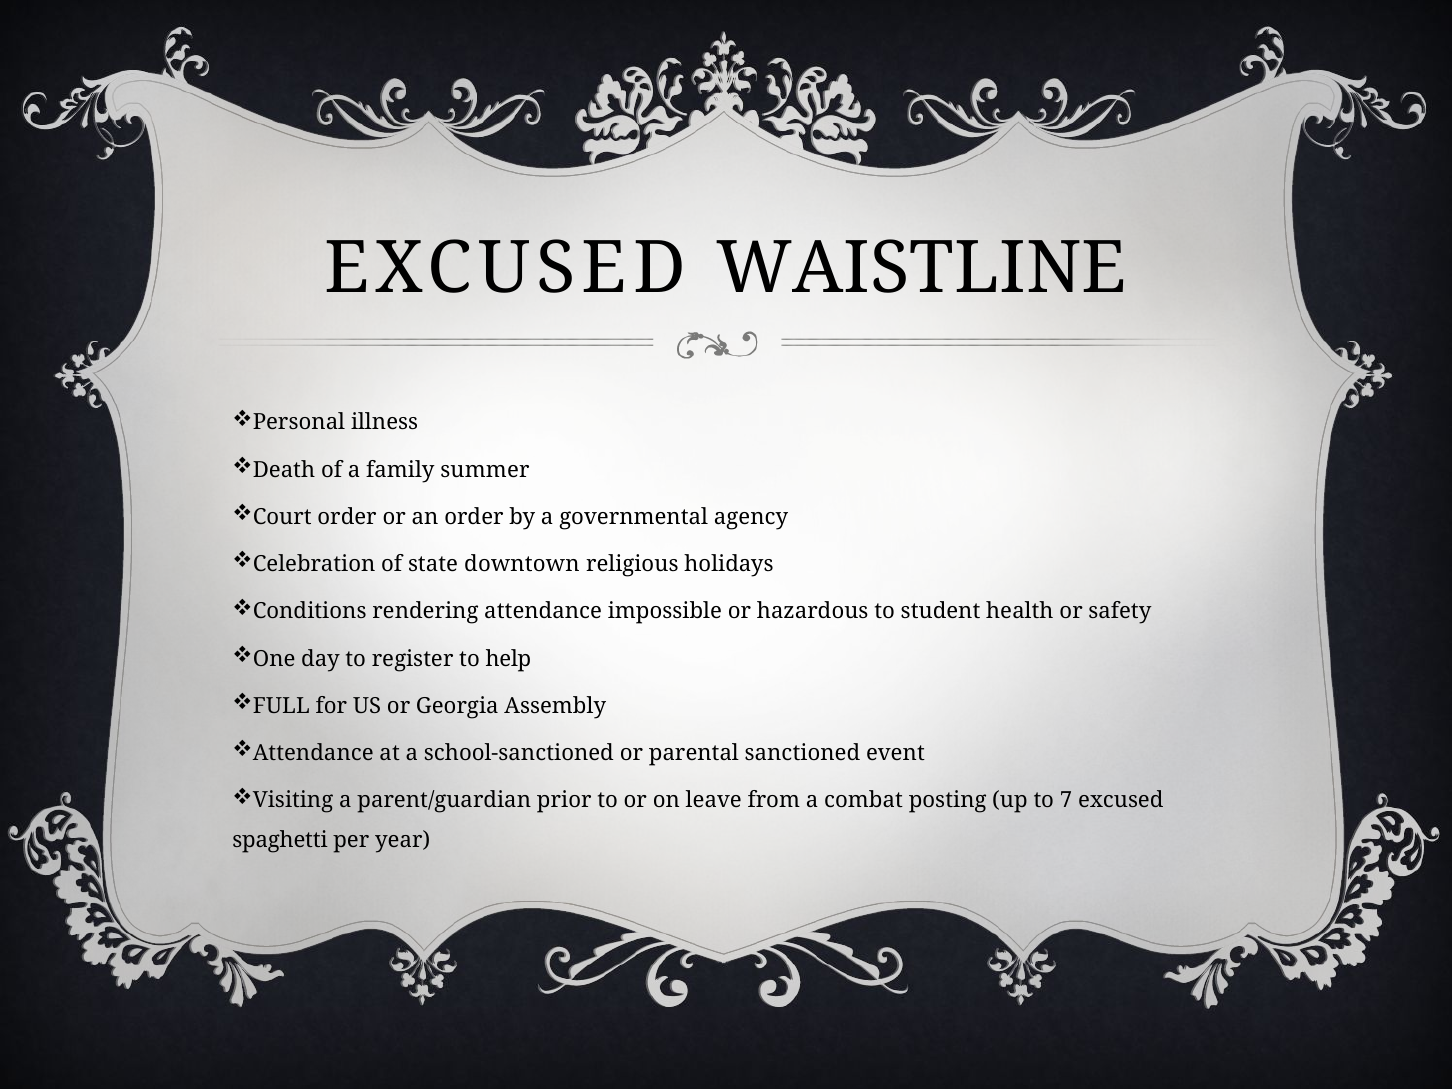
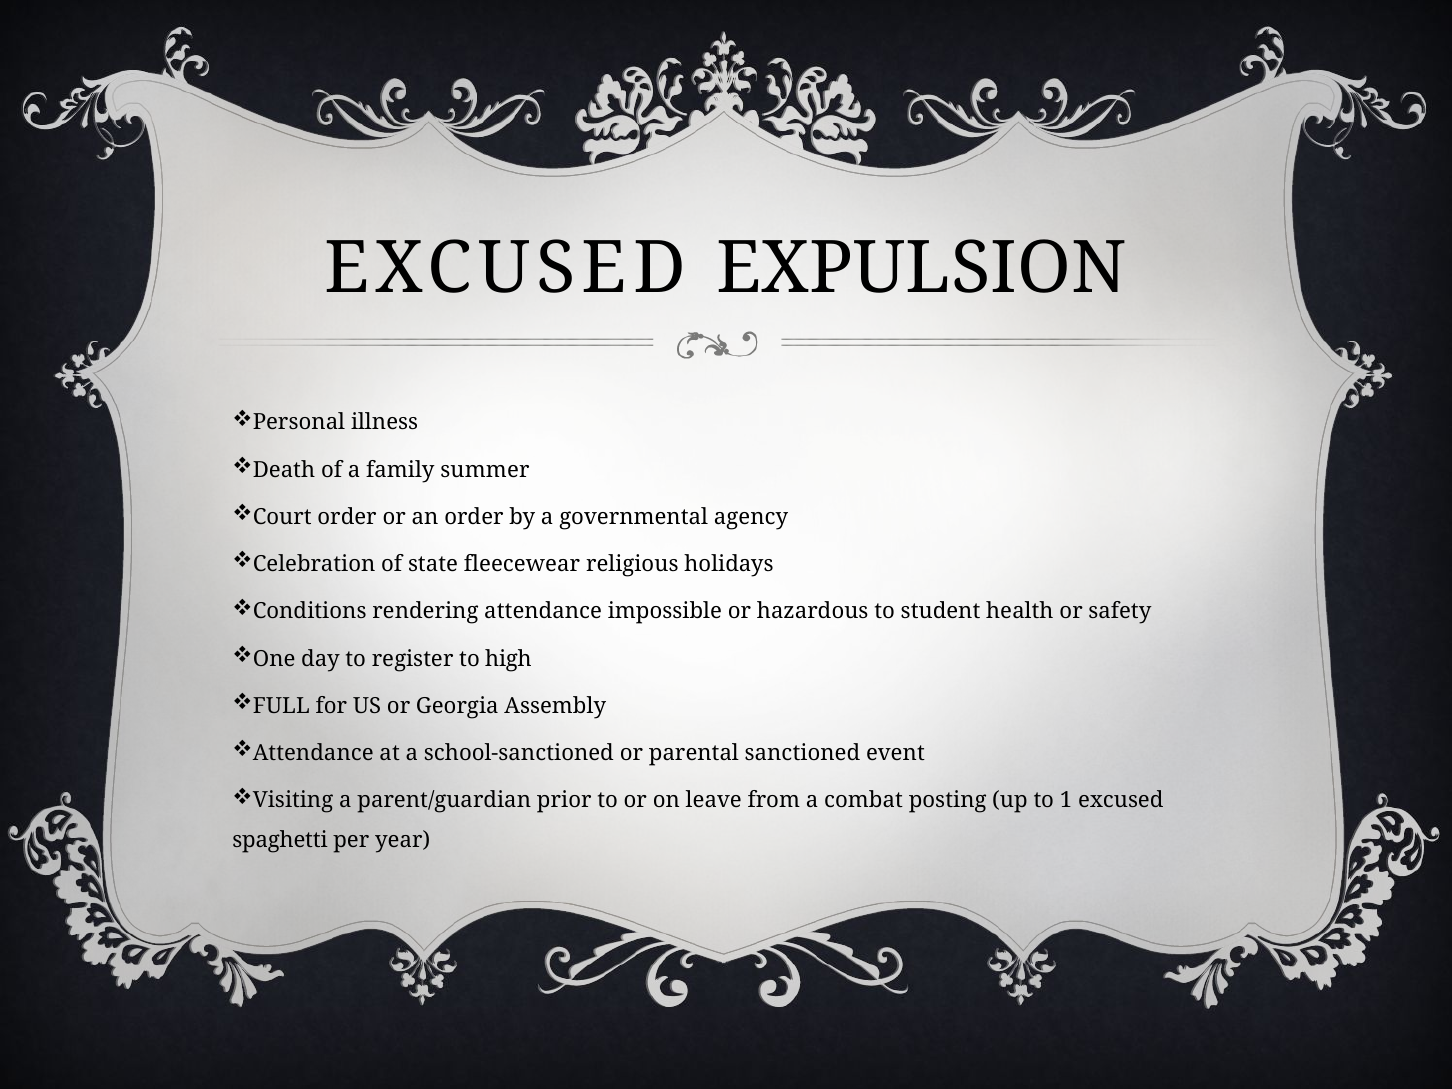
WAISTLINE: WAISTLINE -> EXPULSION (922, 269)
downtown: downtown -> fleecewear (522, 564)
help: help -> high (508, 659)
7: 7 -> 1 (1066, 800)
